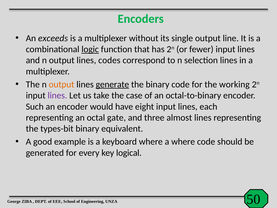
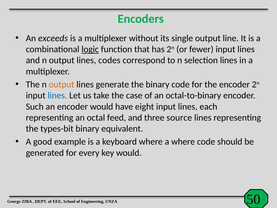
generate underline: present -> none (112, 84)
the working: working -> encoder (234, 84)
lines colour: purple -> blue (57, 95)
gate: gate -> feed (117, 118)
almost: almost -> source (179, 118)
key logical: logical -> would (129, 153)
